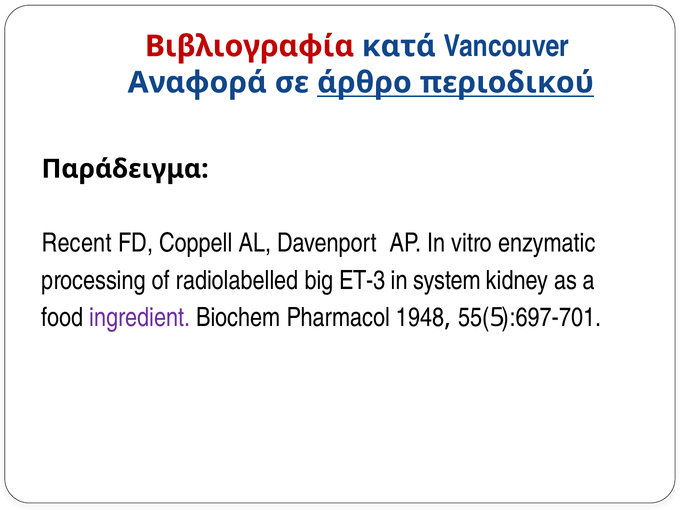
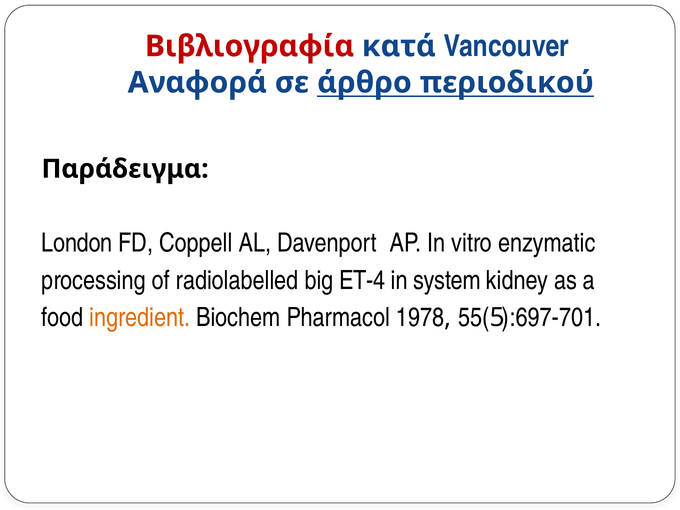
Recent: Recent -> London (77, 243)
ET-3: ET-3 -> ET-4 (362, 280)
ingredient colour: purple -> orange (140, 318)
1948: 1948 -> 1978 (420, 318)
